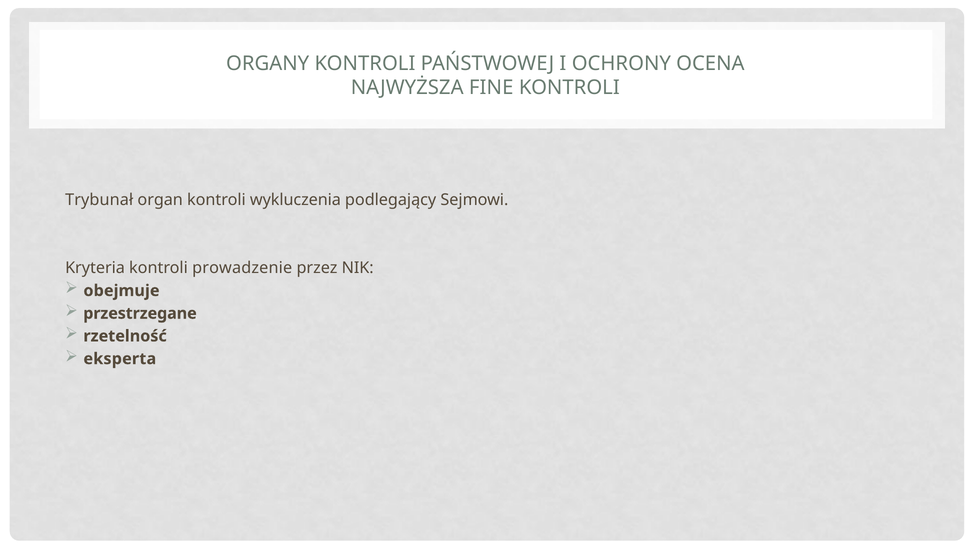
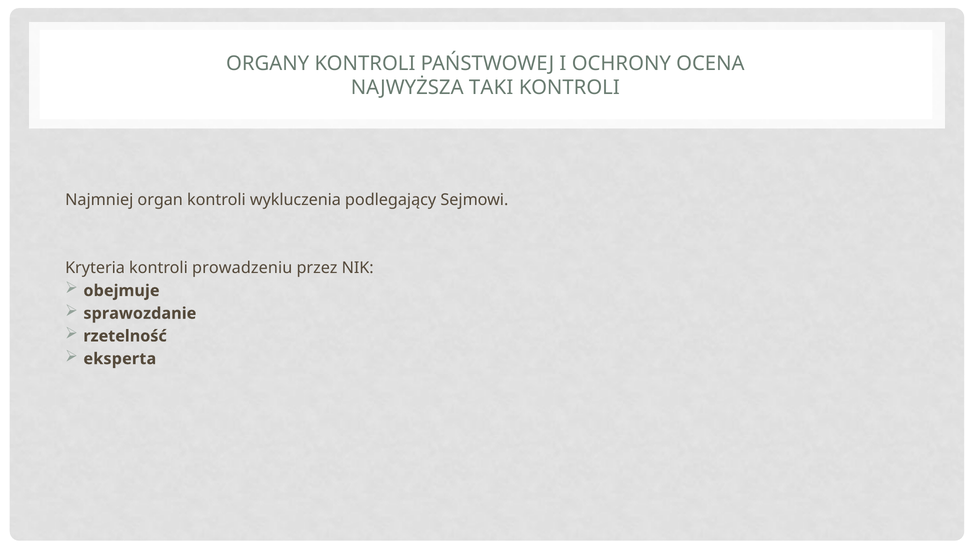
FINE: FINE -> TAKI (491, 88)
Trybunał: Trybunał -> Najmniej (99, 200)
prowadzenie: prowadzenie -> prowadzeniu (242, 268)
przestrzegane: przestrzegane -> sprawozdanie (140, 313)
